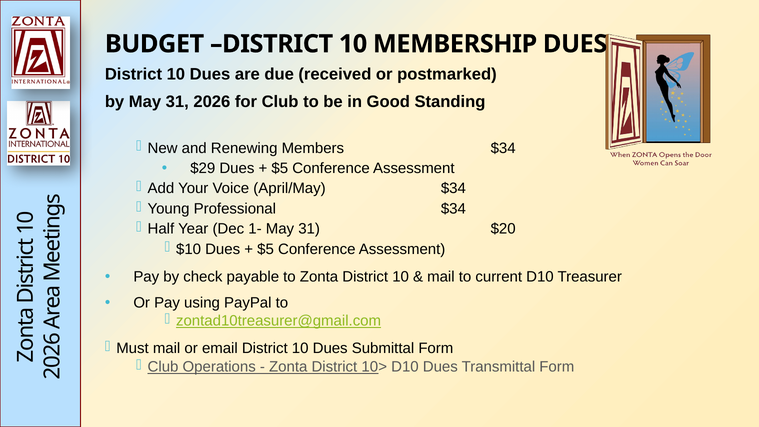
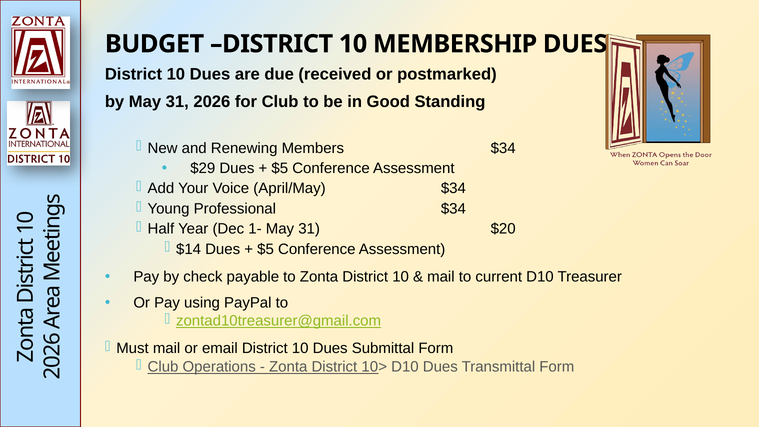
$10: $10 -> $14 (189, 249)
